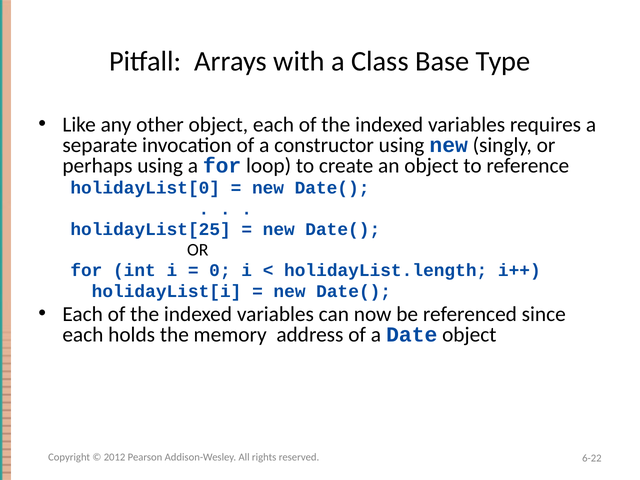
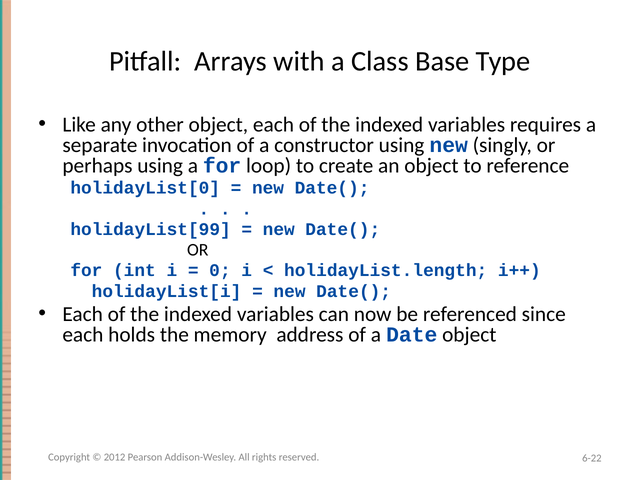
holidayList[25: holidayList[25 -> holidayList[99 (151, 229)
